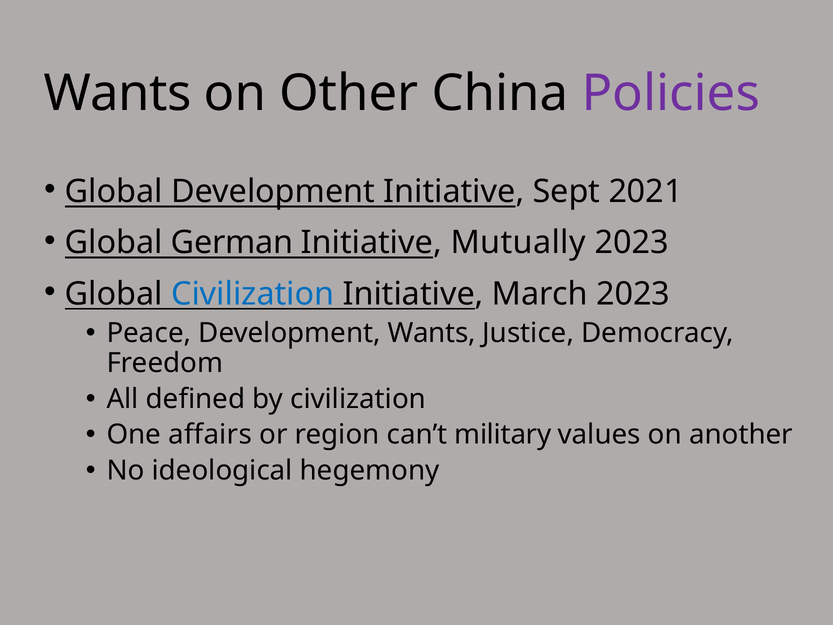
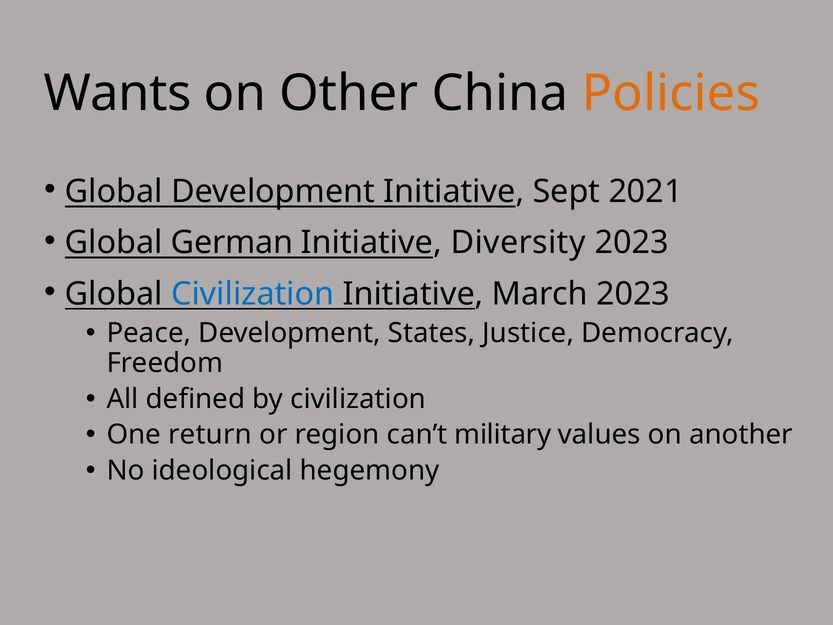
Policies colour: purple -> orange (671, 93)
Mutually: Mutually -> Diversity (518, 243)
Development Wants: Wants -> States (431, 333)
affairs: affairs -> return (210, 435)
